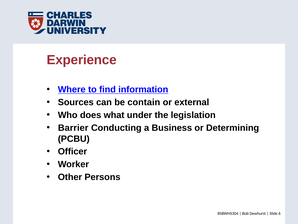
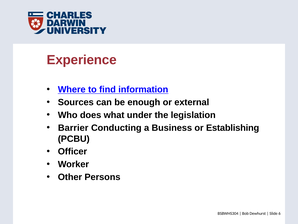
contain: contain -> enough (144, 102)
Determining: Determining -> Establishing (233, 128)
